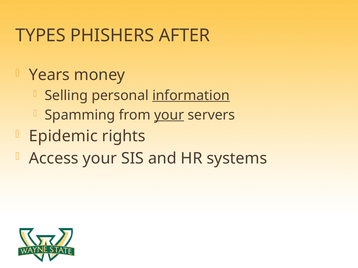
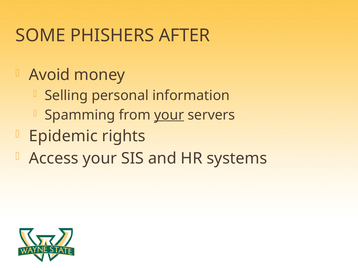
TYPES: TYPES -> SOME (40, 36)
Years: Years -> Avoid (49, 75)
information underline: present -> none (191, 96)
